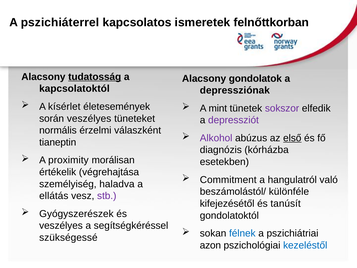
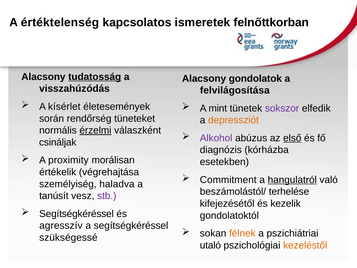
pszichiáterrel: pszichiáterrel -> értéktelenség (60, 23)
kapcsolatoktól: kapcsolatoktól -> visszahúzódás (74, 89)
depressziónak: depressziónak -> felvilágosítása (235, 90)
során veszélyes: veszélyes -> rendőrség (89, 118)
depressziót colour: purple -> orange (233, 120)
érzelmi underline: none -> present (95, 130)
tianeptin: tianeptin -> csináljak (58, 142)
hangulatról underline: none -> present (292, 180)
különféle: különféle -> terhelése (289, 191)
ellátás: ellátás -> tanúsít (54, 196)
tanúsít: tanúsít -> kezelik (286, 203)
Gyógyszerészek: Gyógyszerészek -> Segítségkéréssel (77, 214)
veszélyes: veszélyes -> agresszív (61, 226)
félnek colour: blue -> orange (242, 233)
azon: azon -> utaló (210, 245)
kezeléstől colour: blue -> orange (305, 245)
